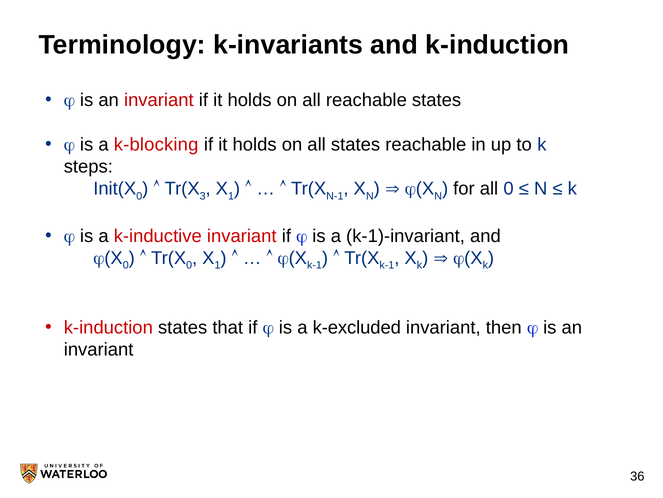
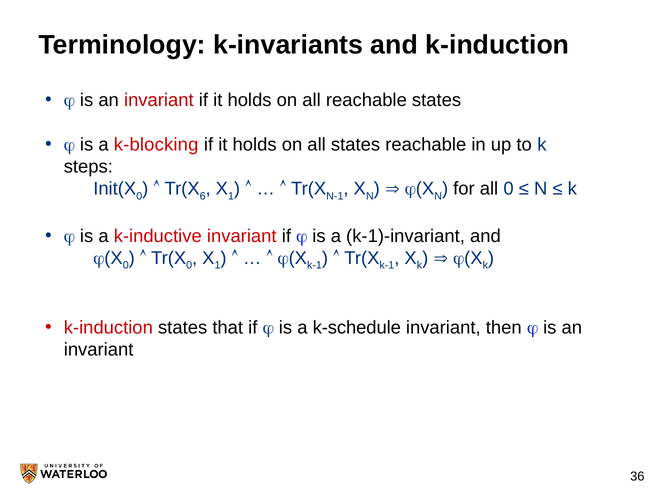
3: 3 -> 6 (203, 196)
k-excluded: k-excluded -> k-schedule (357, 327)
